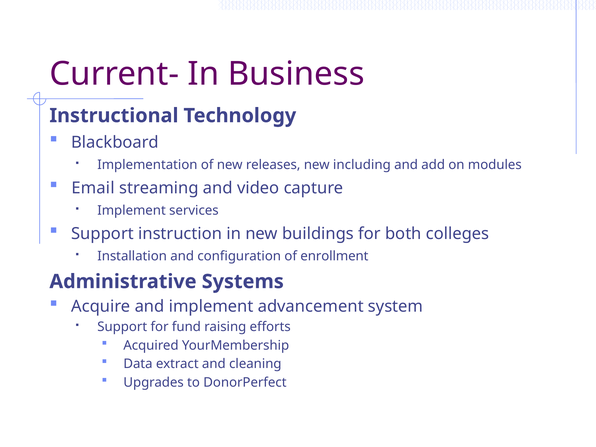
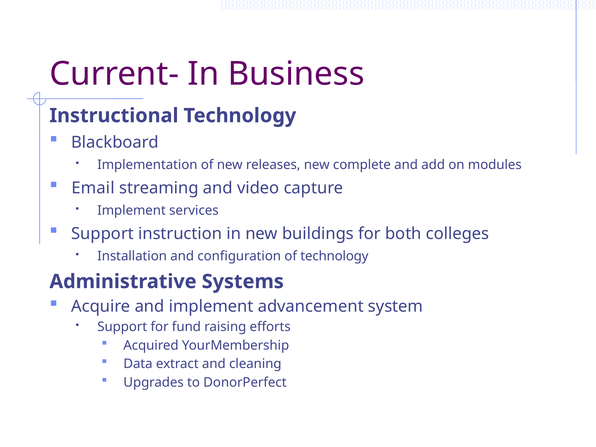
including: including -> complete (362, 165)
of enrollment: enrollment -> technology (334, 256)
